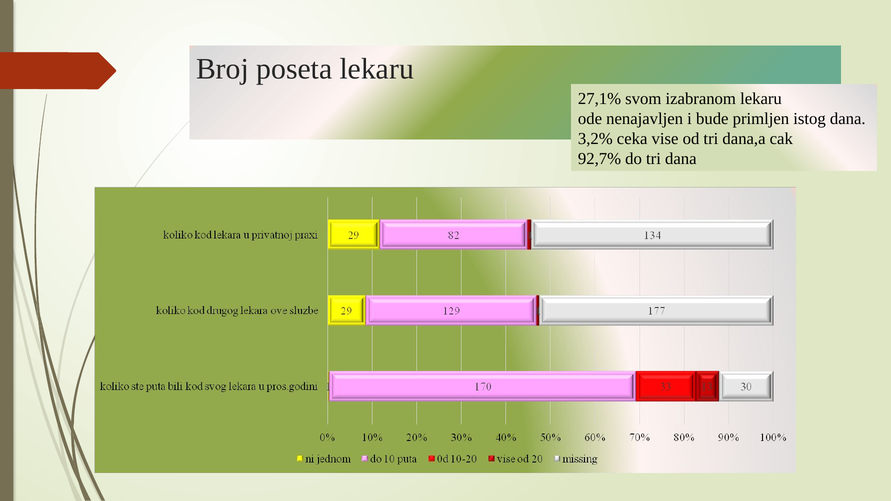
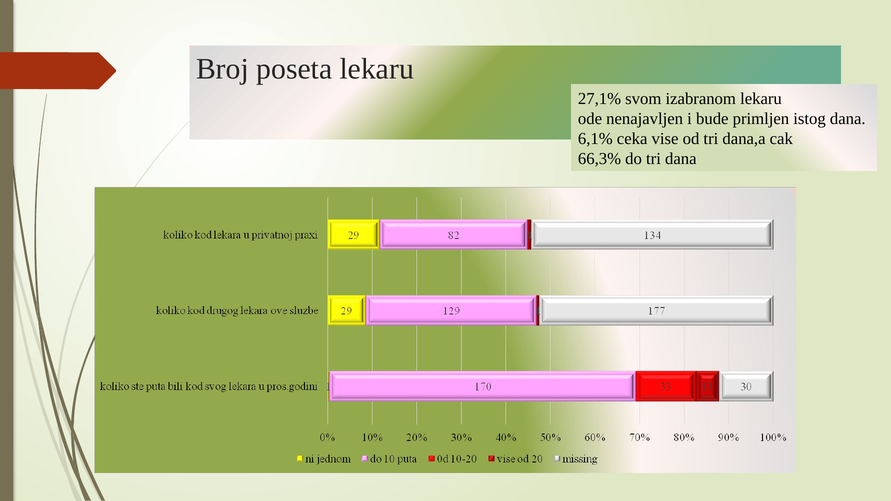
3,2%: 3,2% -> 6,1% (595, 139)
92,7%: 92,7% -> 66,3% (600, 159)
